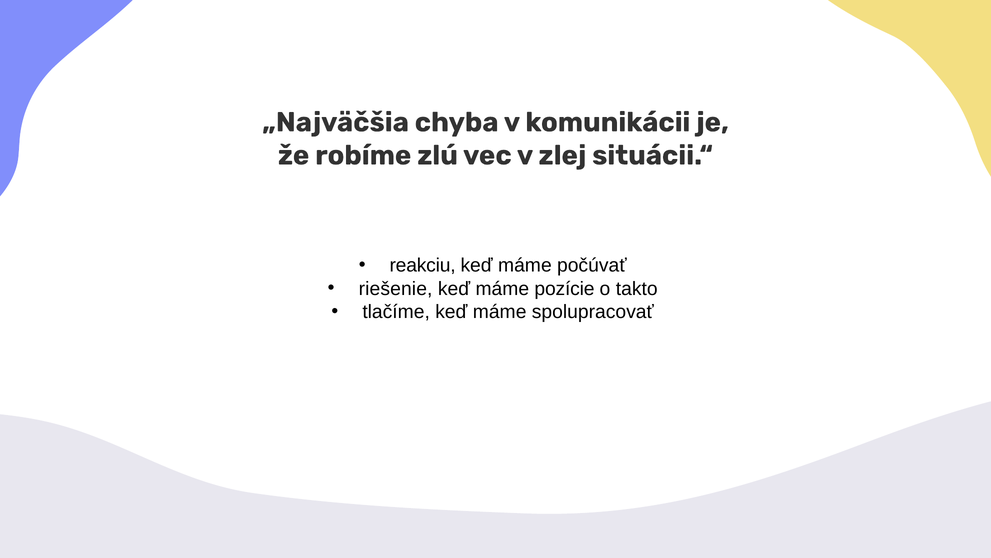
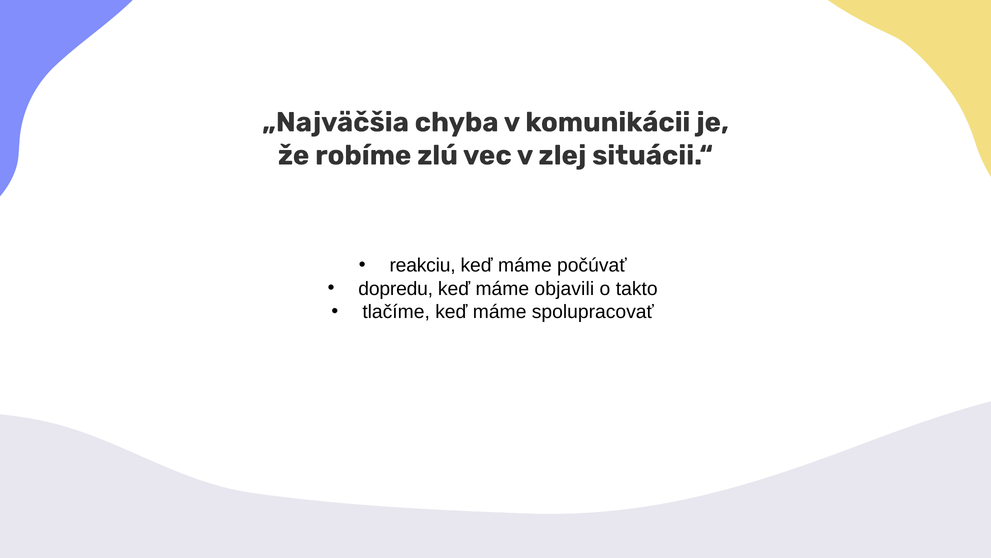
riešenie: riešenie -> dopredu (396, 288)
pozície: pozície -> objavili (564, 288)
